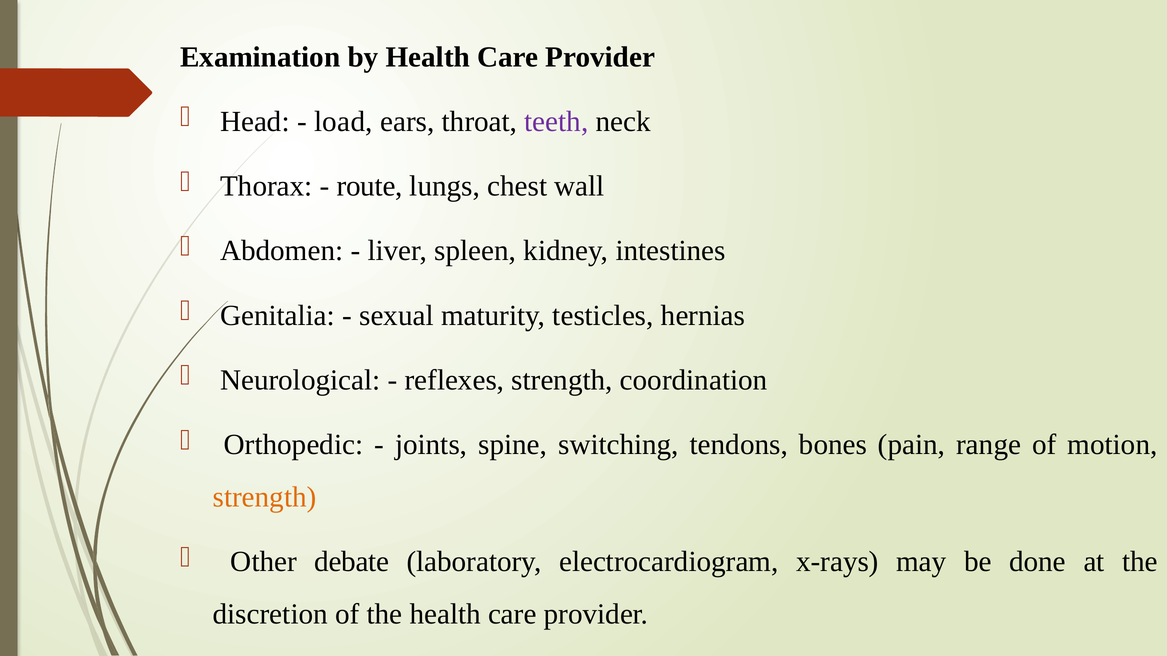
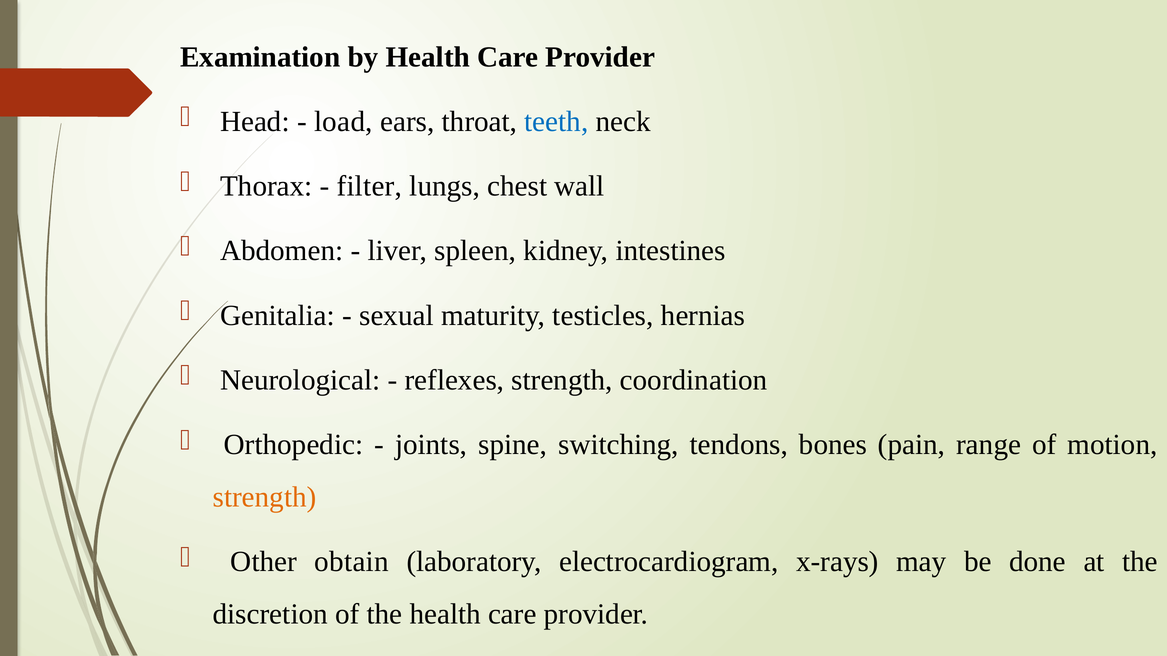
teeth colour: purple -> blue (556, 122)
route: route -> filter (369, 186)
debate: debate -> obtain (352, 562)
